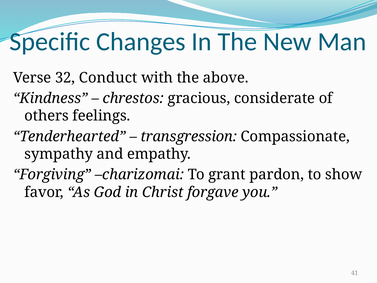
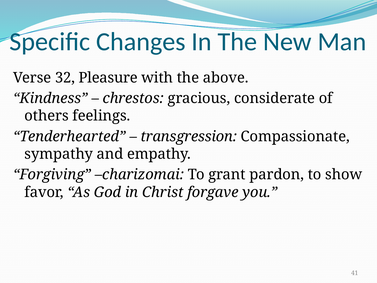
Conduct: Conduct -> Pleasure (108, 78)
